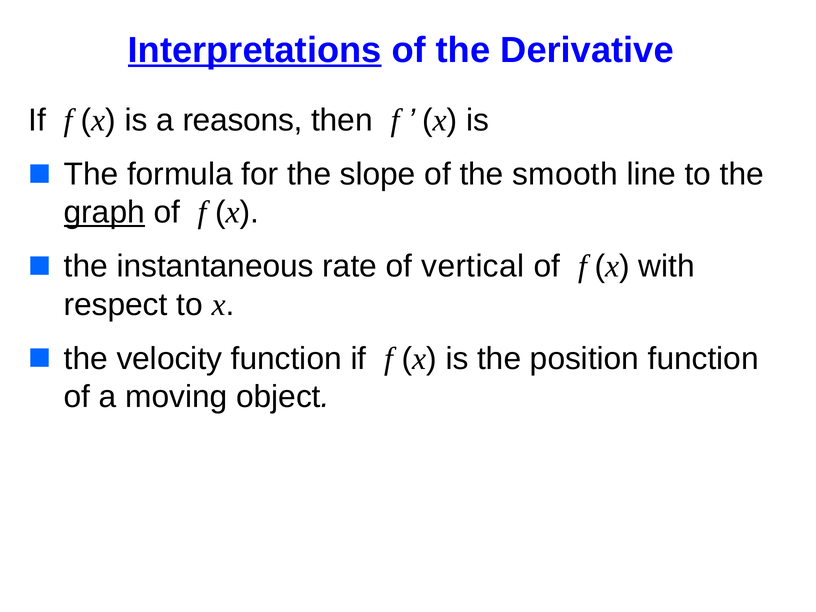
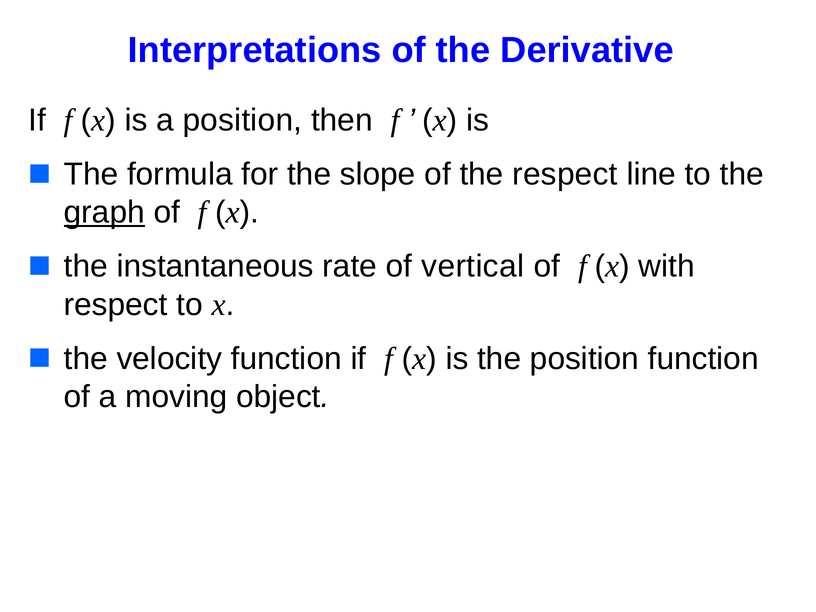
Interpretations underline: present -> none (255, 50)
a reasons: reasons -> position (242, 120)
the smooth: smooth -> respect (565, 174)
